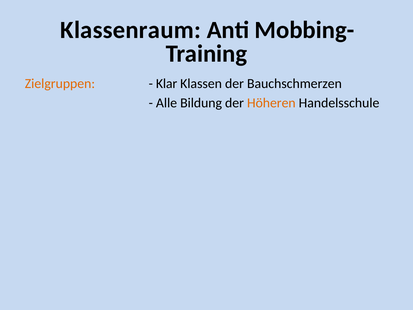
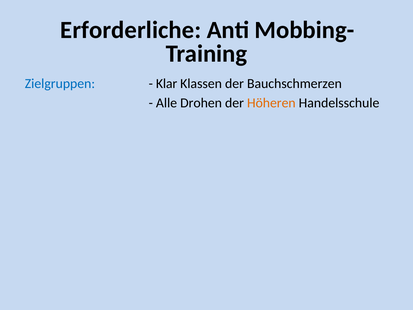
Klassenraum: Klassenraum -> Erforderliche (131, 30)
Zielgruppen colour: orange -> blue (60, 84)
Bildung: Bildung -> Drohen (201, 103)
